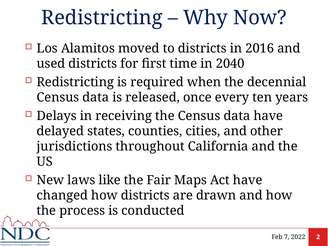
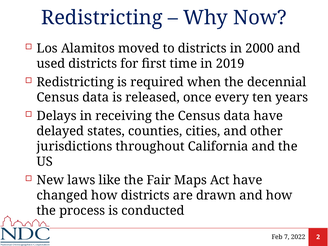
2016: 2016 -> 2000 (260, 48)
2040: 2040 -> 2019 (230, 64)
